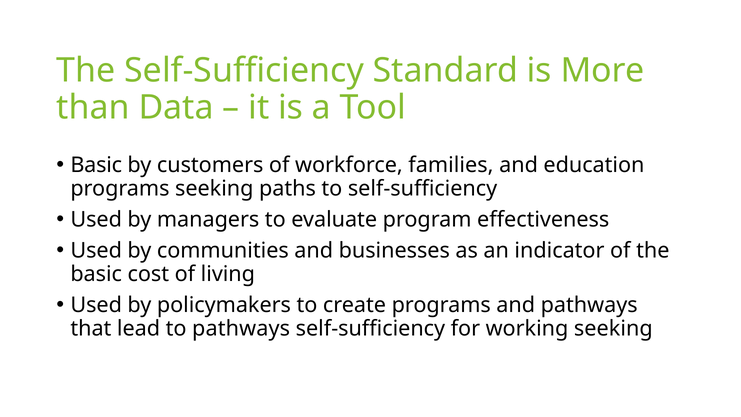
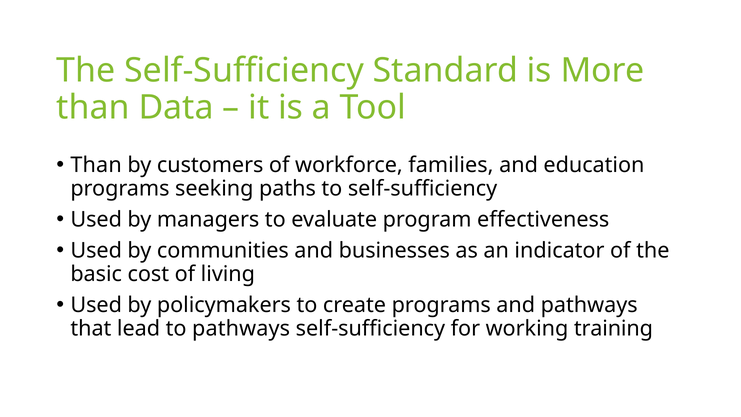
Basic: Basic -> Than (96, 165)
working seeking: seeking -> training (613, 328)
